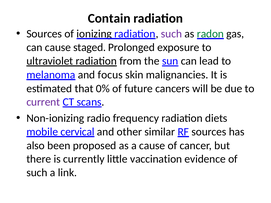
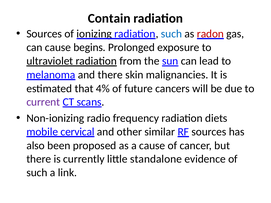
such colour: purple -> blue (171, 34)
radon colour: green -> red (210, 34)
staged: staged -> begins (90, 48)
and focus: focus -> there (110, 75)
0%: 0% -> 4% (103, 89)
vaccination: vaccination -> standalone (156, 159)
